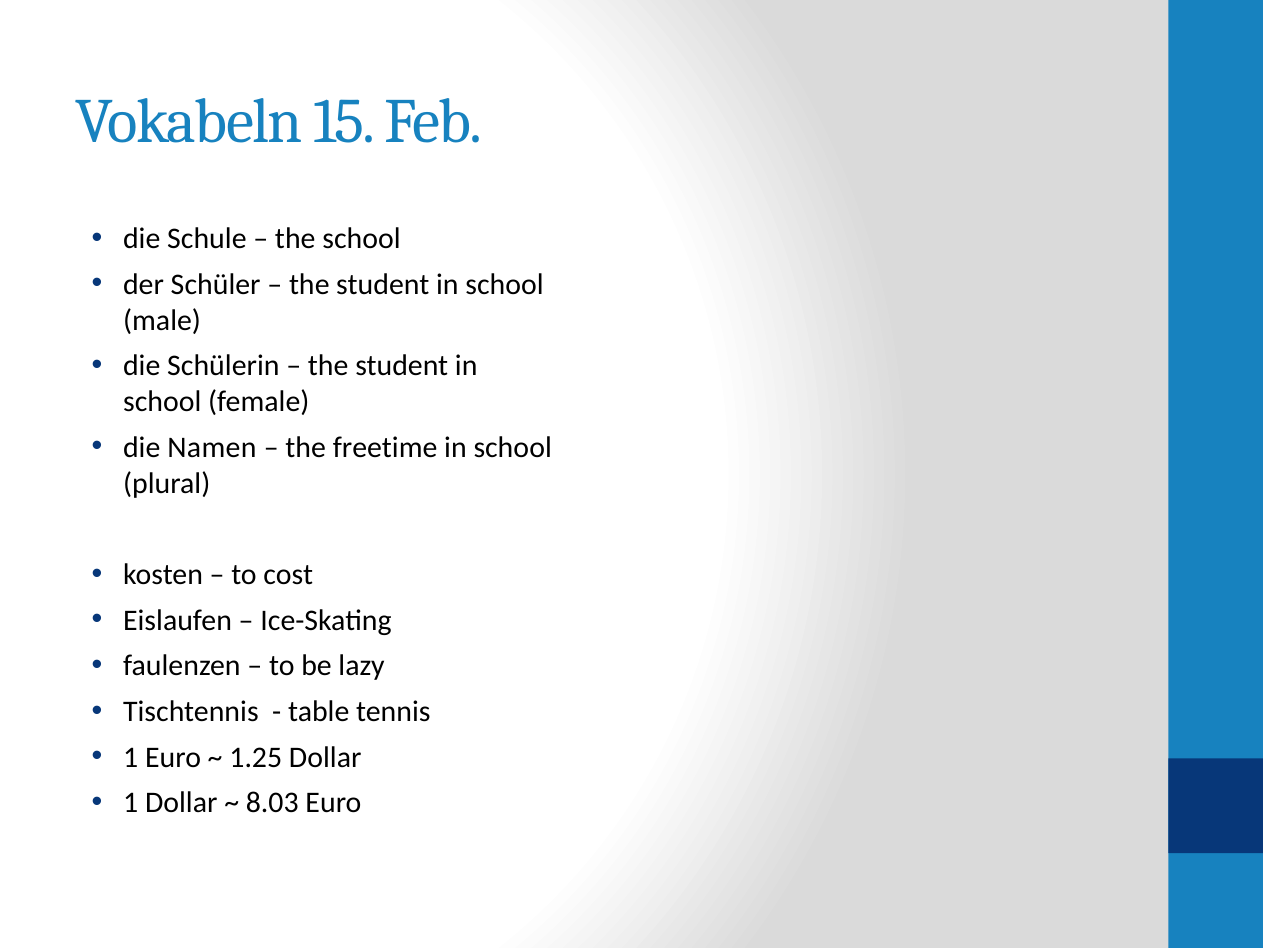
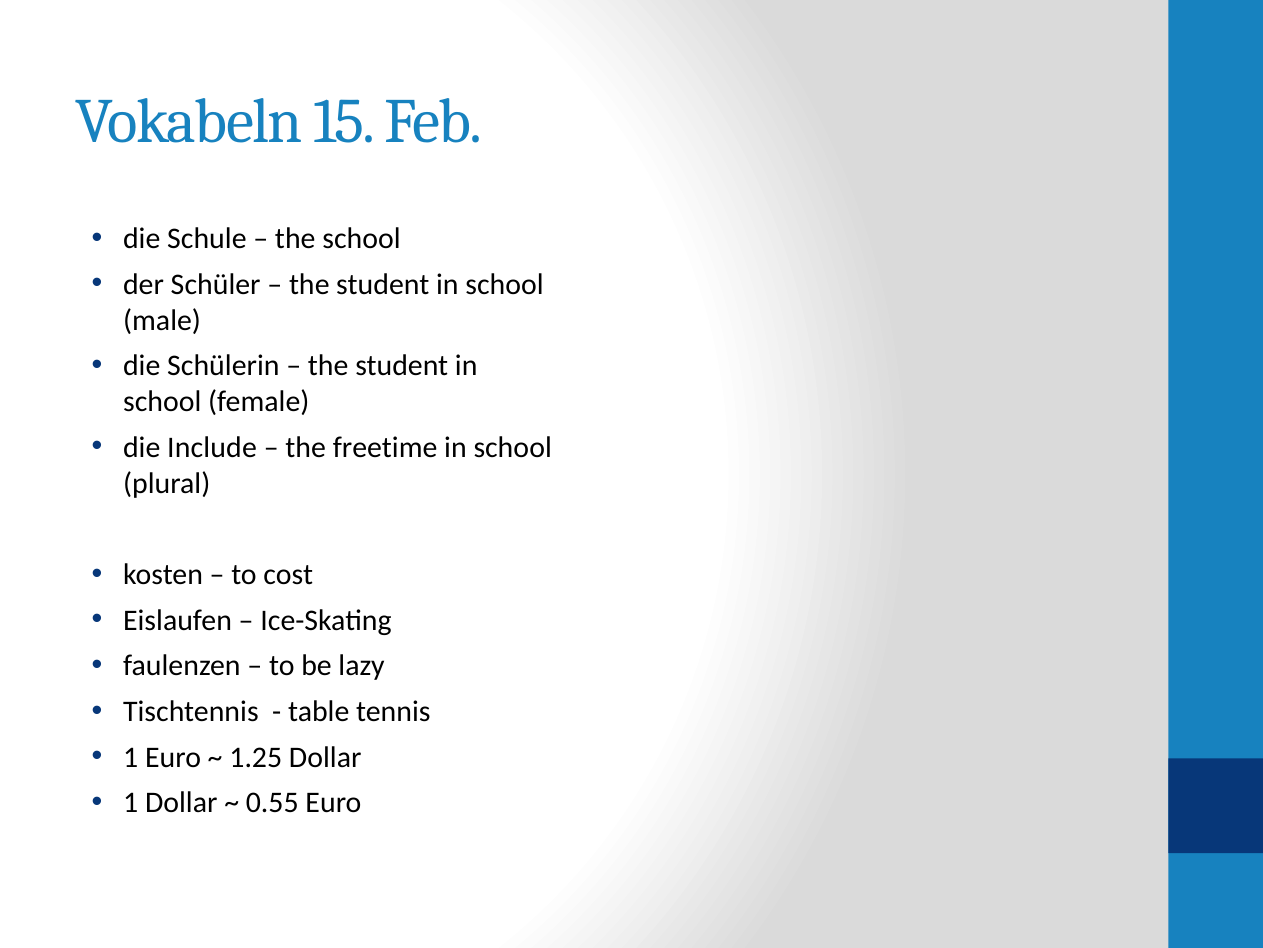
Namen: Namen -> Include (212, 447)
8.03: 8.03 -> 0.55 (272, 802)
